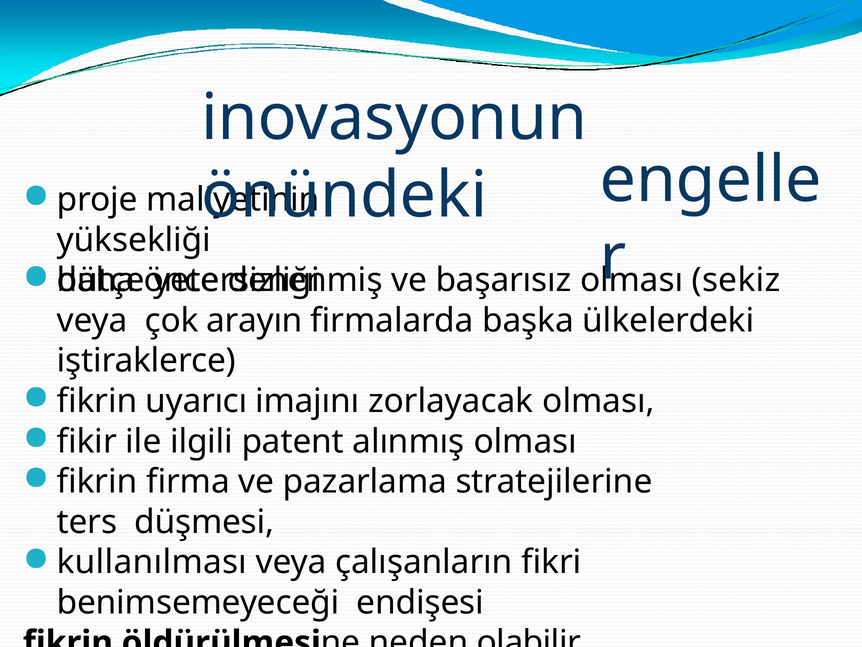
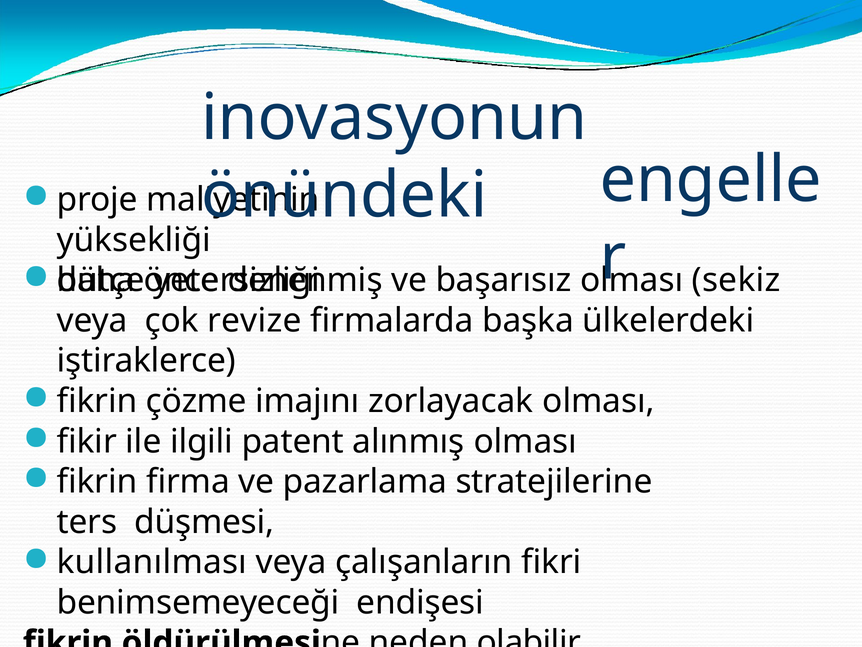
arayın: arayın -> revize (254, 320)
uyarıcı: uyarıcı -> çözme (196, 401)
